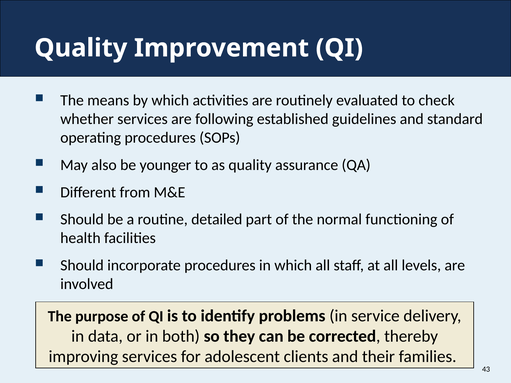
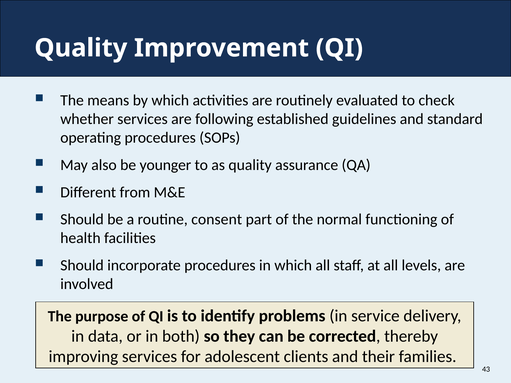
detailed: detailed -> consent (217, 220)
